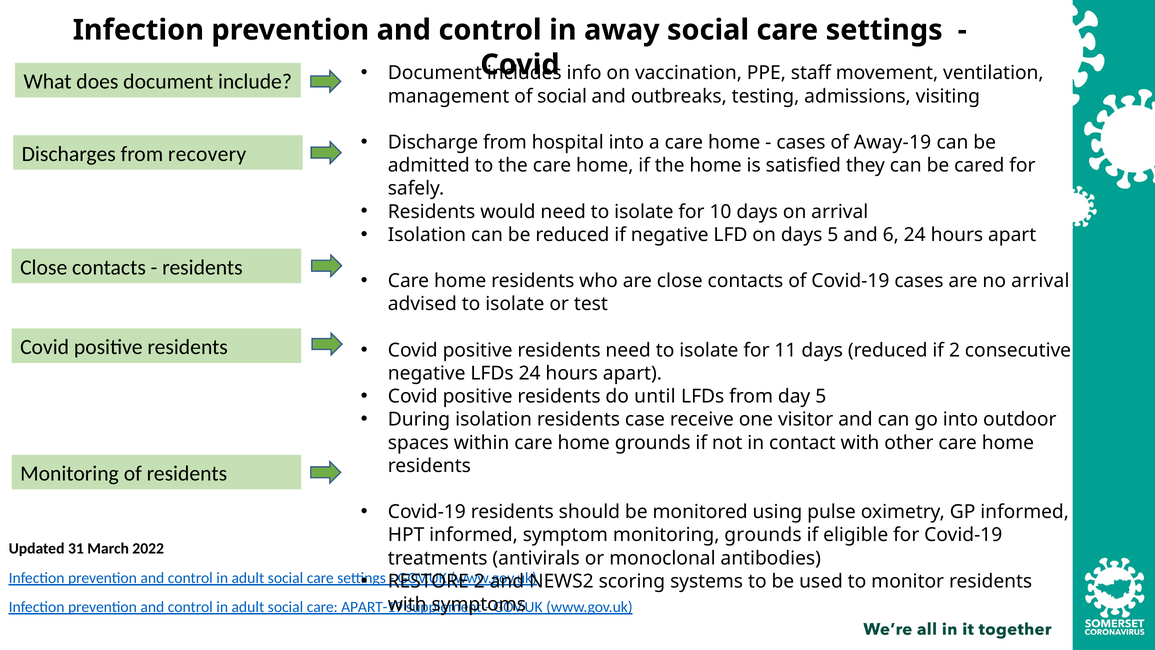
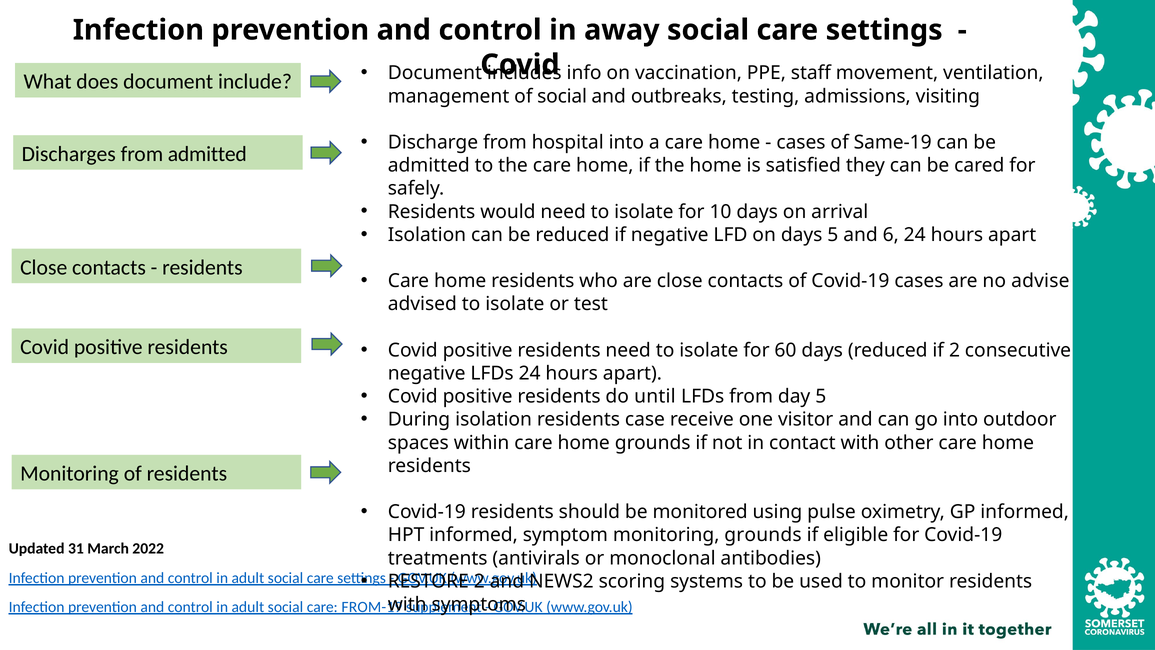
Away-19: Away-19 -> Same-19 (893, 142)
from recovery: recovery -> admitted (207, 154)
no arrival: arrival -> advise (1040, 281)
11: 11 -> 60 (785, 350)
APART-19: APART-19 -> FROM-19 (372, 607)
